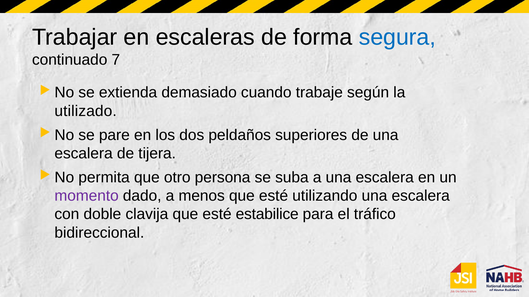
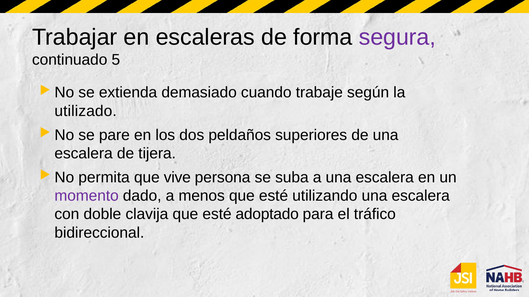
segura colour: blue -> purple (397, 37)
7: 7 -> 5 (116, 60)
otro: otro -> vive (177, 178)
estabilice: estabilice -> adoptado (267, 215)
